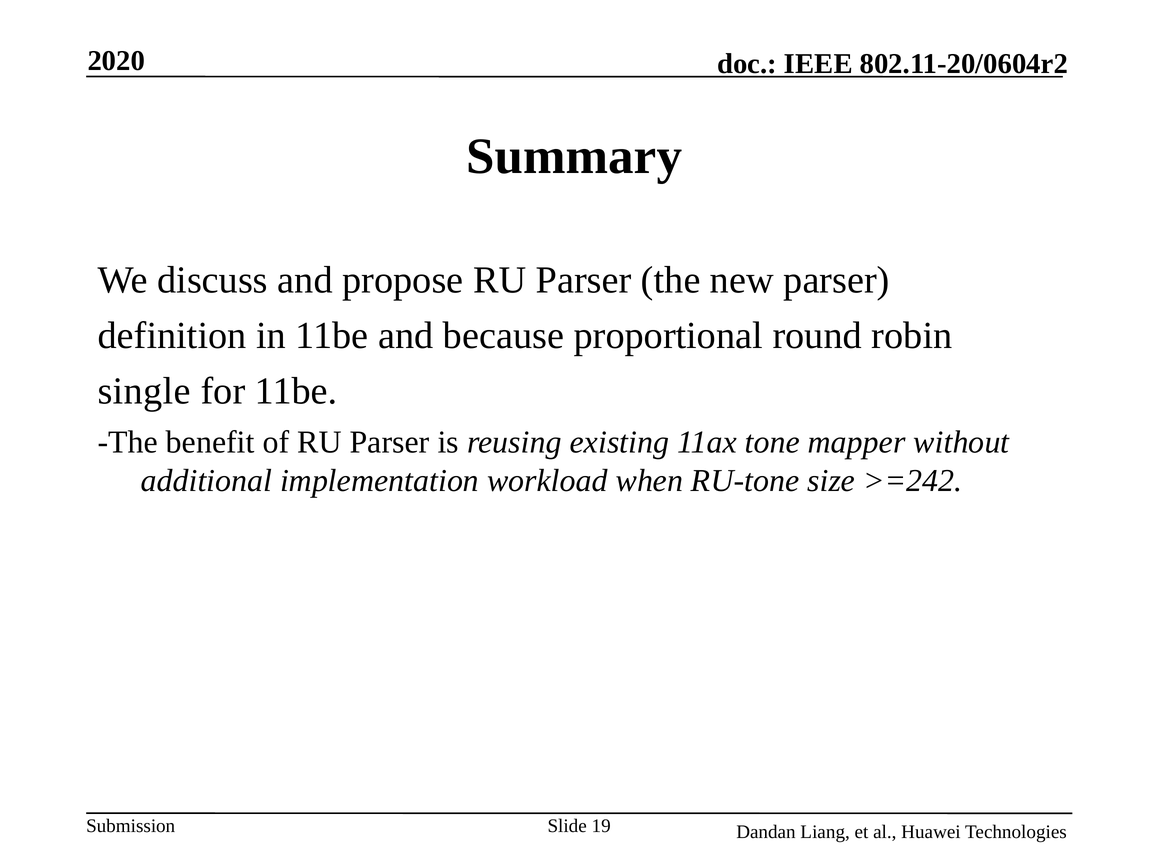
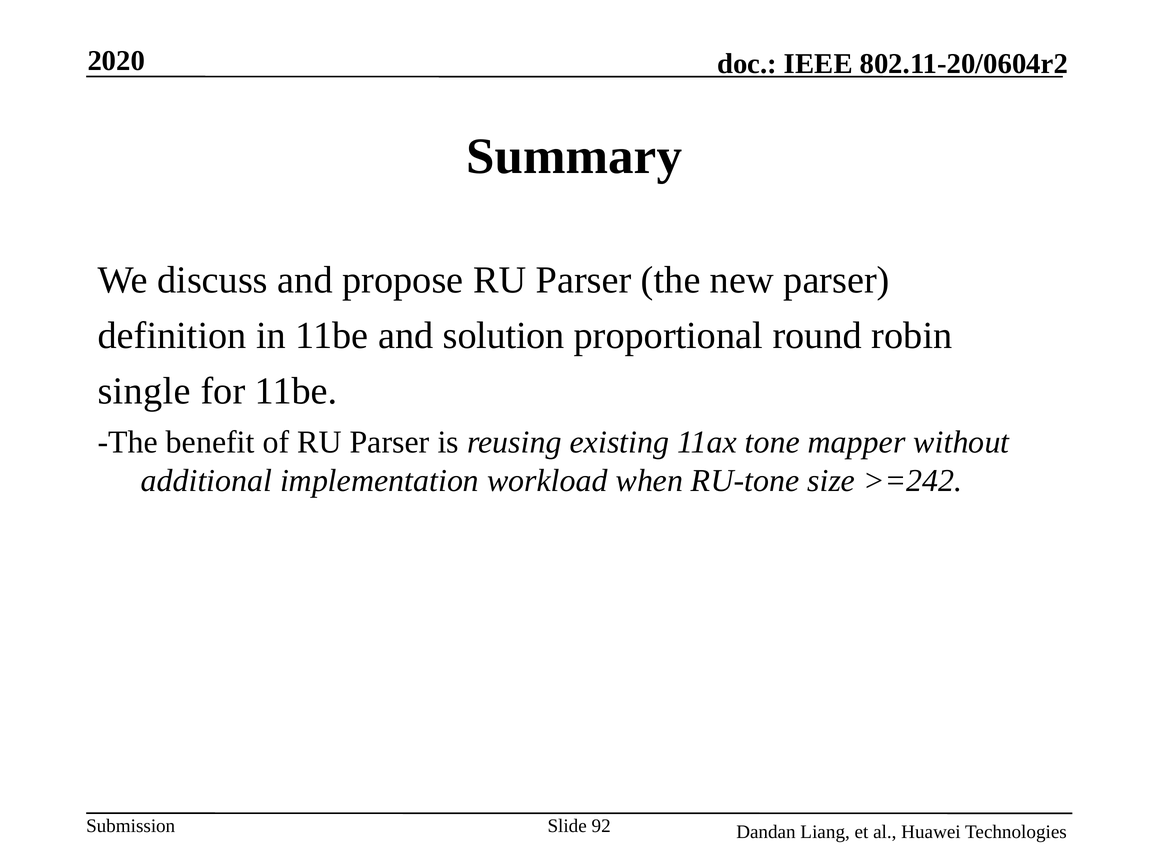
because: because -> solution (504, 336)
19: 19 -> 92 (601, 826)
